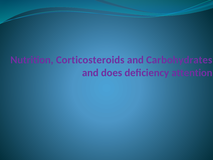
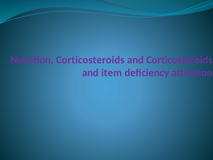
and Carbohydrates: Carbohydrates -> Corticosteroids (179, 60)
does: does -> item (112, 73)
